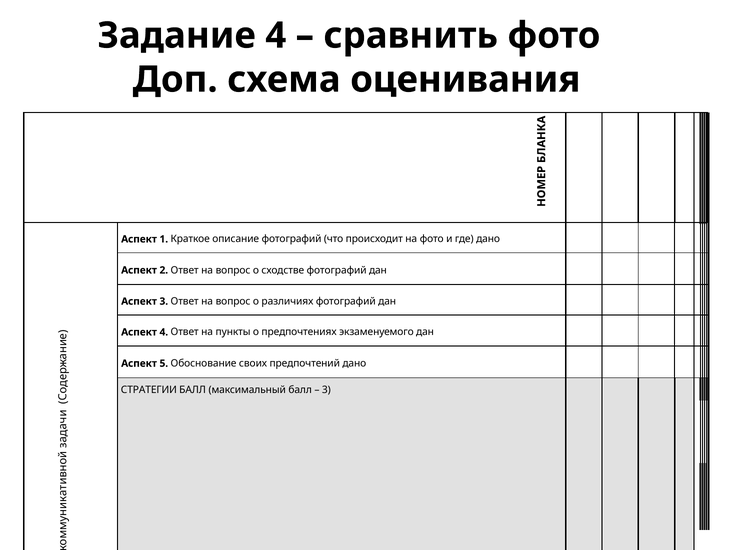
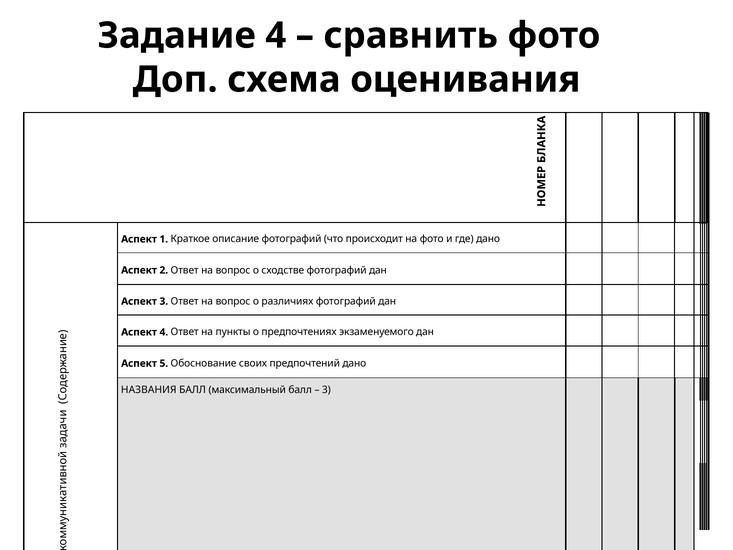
СТРАТЕГИИ: СТРАТЕГИИ -> НАЗВАНИЯ (149, 390)
